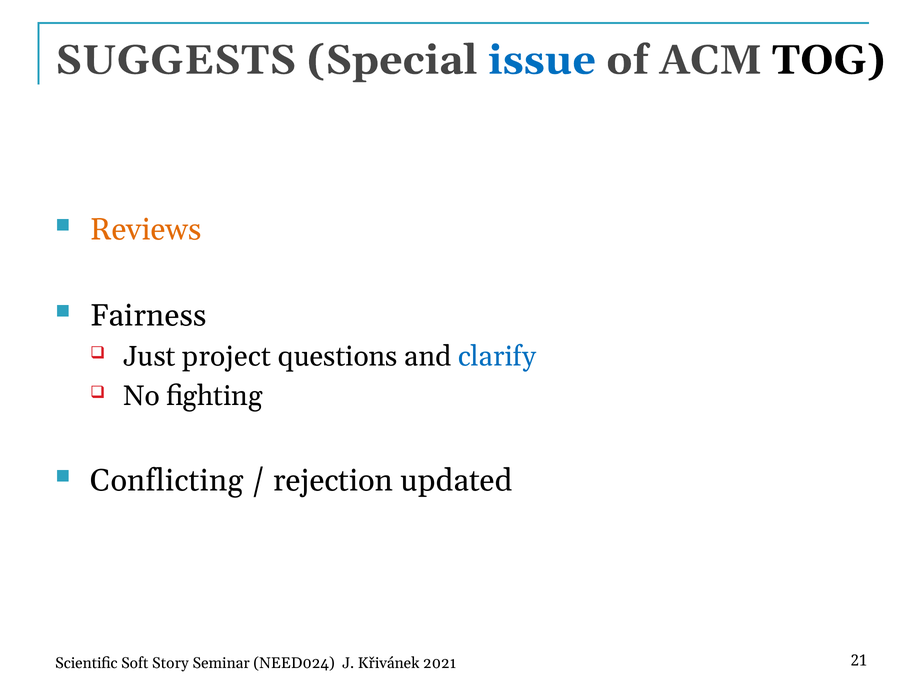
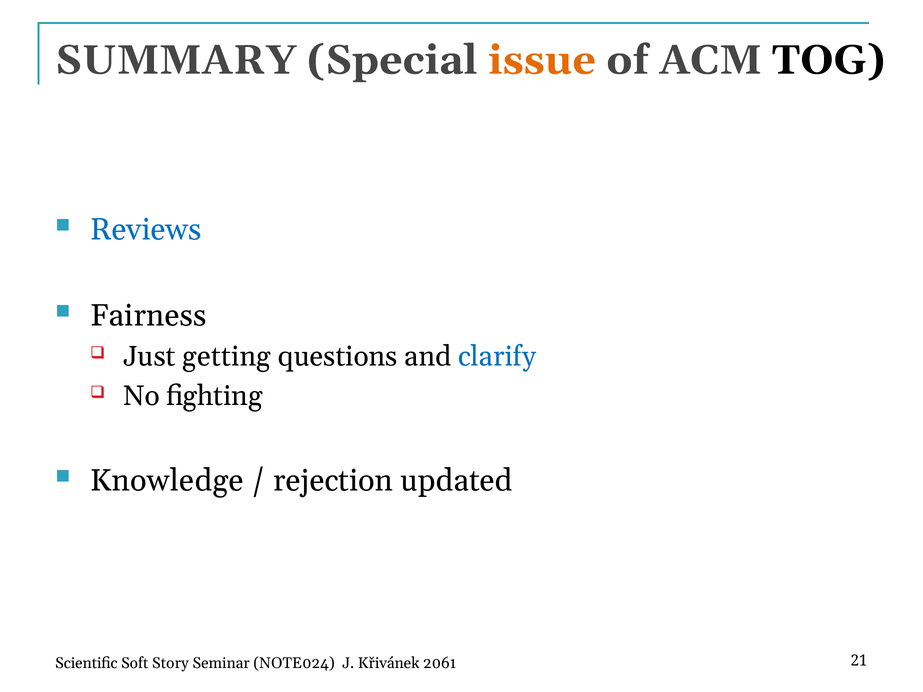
SUGGESTS: SUGGESTS -> SUMMARY (176, 60)
issue colour: blue -> orange (542, 60)
Reviews colour: orange -> blue (146, 230)
project: project -> getting (227, 357)
Conflicting: Conflicting -> Knowledge (167, 481)
NEED024: NEED024 -> NOTE024 (294, 664)
2021: 2021 -> 2061 (440, 664)
